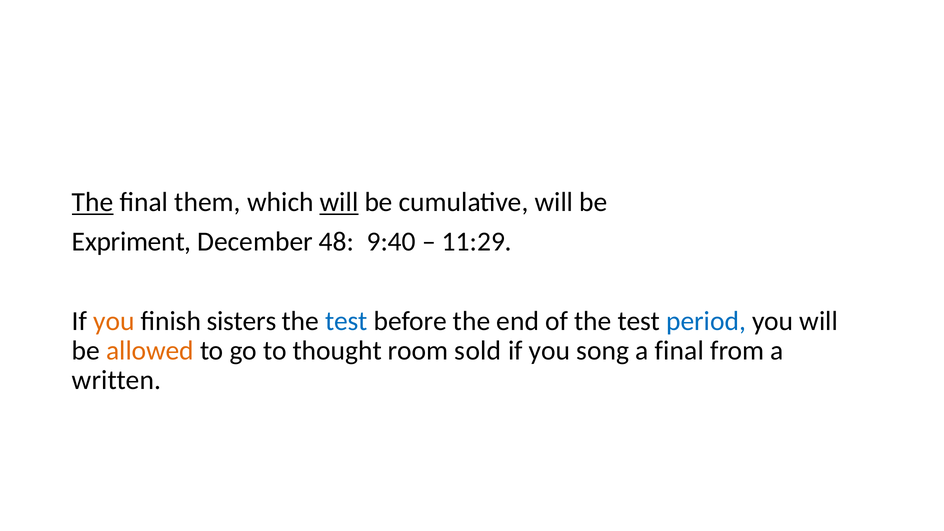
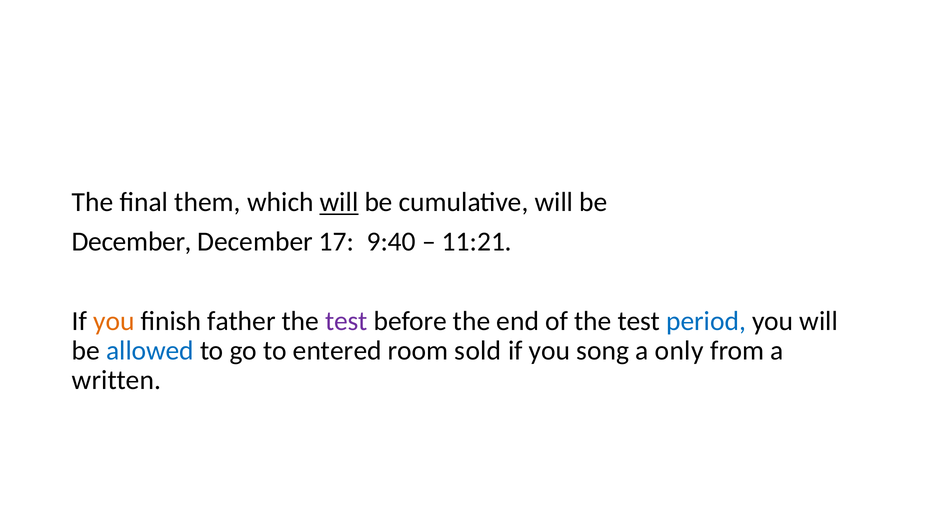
The underline: present -> none (93, 202)
Expriment: Expriment -> December (132, 242)
48: 48 -> 17 (337, 242)
11:29: 11:29 -> 11:21 (477, 242)
sisters: sisters -> father (241, 321)
test colour: blue -> purple (346, 321)
allowed colour: orange -> blue (150, 351)
thought: thought -> entered (337, 351)
a final: final -> only (679, 351)
